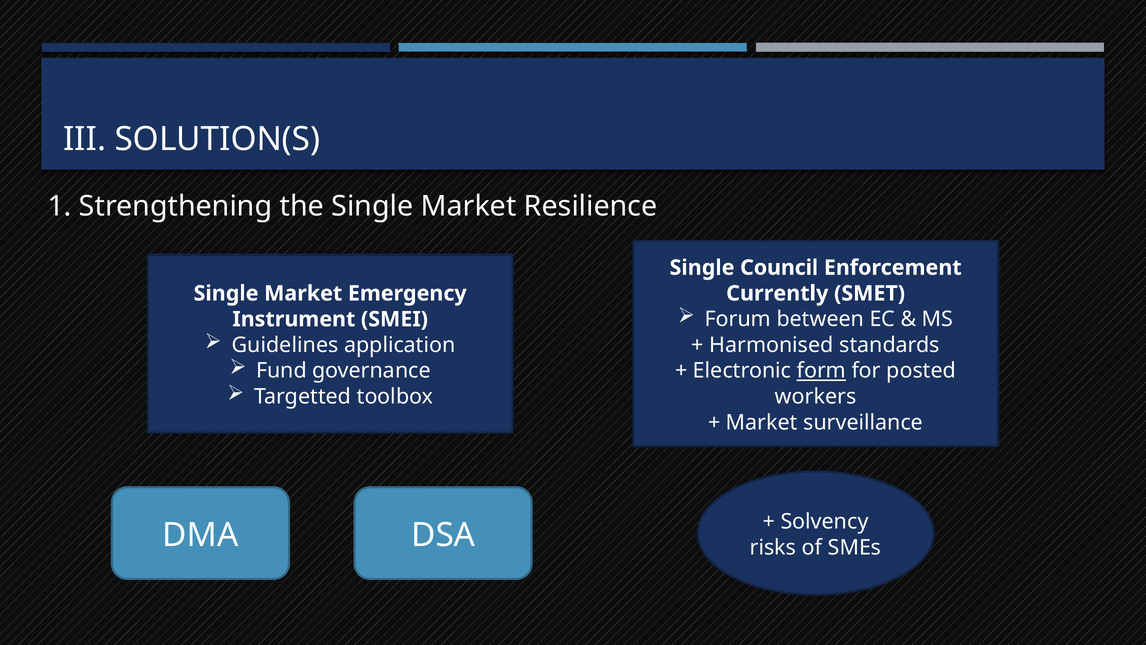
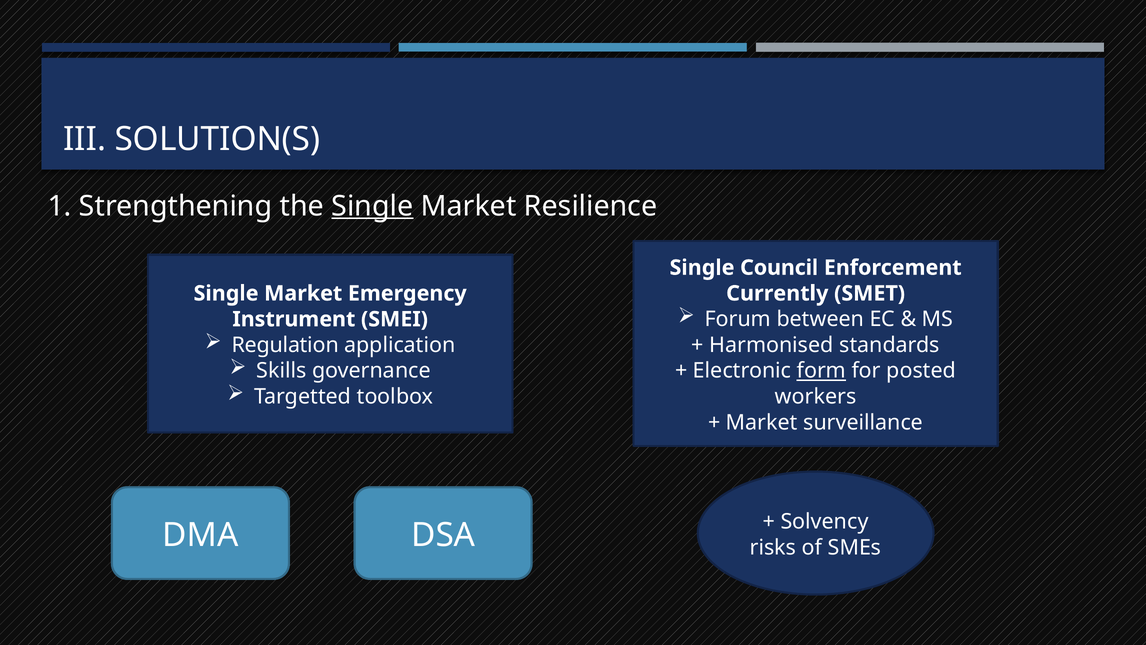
Single underline: none -> present (372, 206)
Guidelines: Guidelines -> Regulation (285, 345)
Fund: Fund -> Skills (281, 371)
